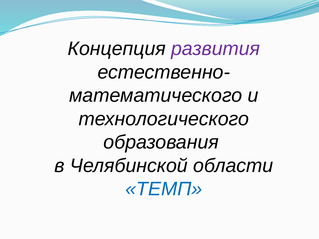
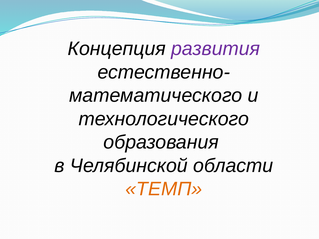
ТЕМП colour: blue -> orange (164, 189)
